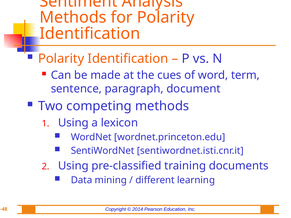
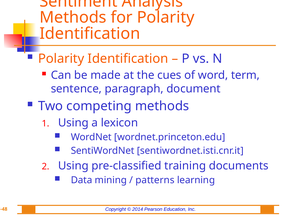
different: different -> patterns (155, 180)
